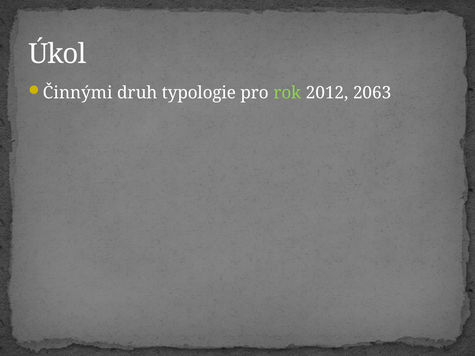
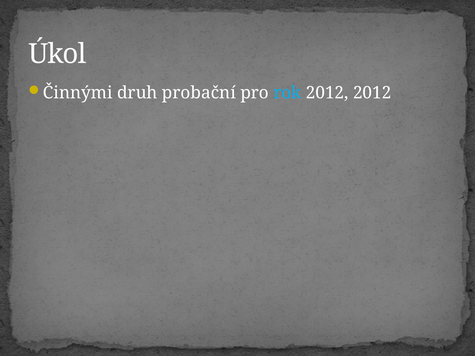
typologie: typologie -> probační (199, 93)
rok colour: light green -> light blue (287, 93)
2012 2063: 2063 -> 2012 (372, 93)
